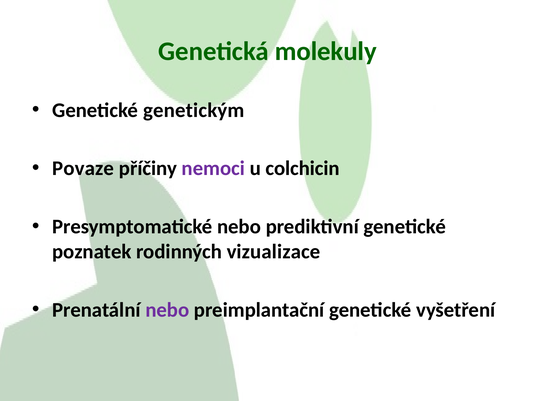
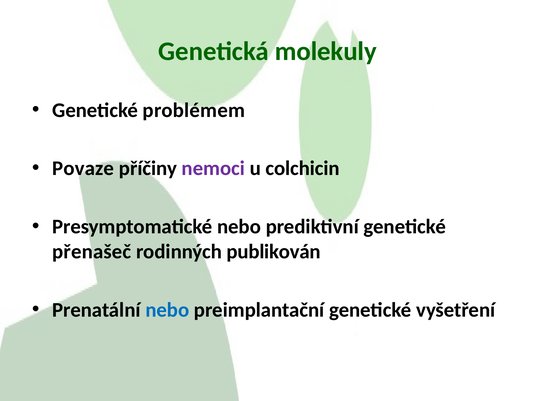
genetickým: genetickým -> problémem (194, 110)
poznatek: poznatek -> přenašeč (92, 252)
vizualizace: vizualizace -> publikován (274, 252)
nebo colour: purple -> blue (167, 310)
